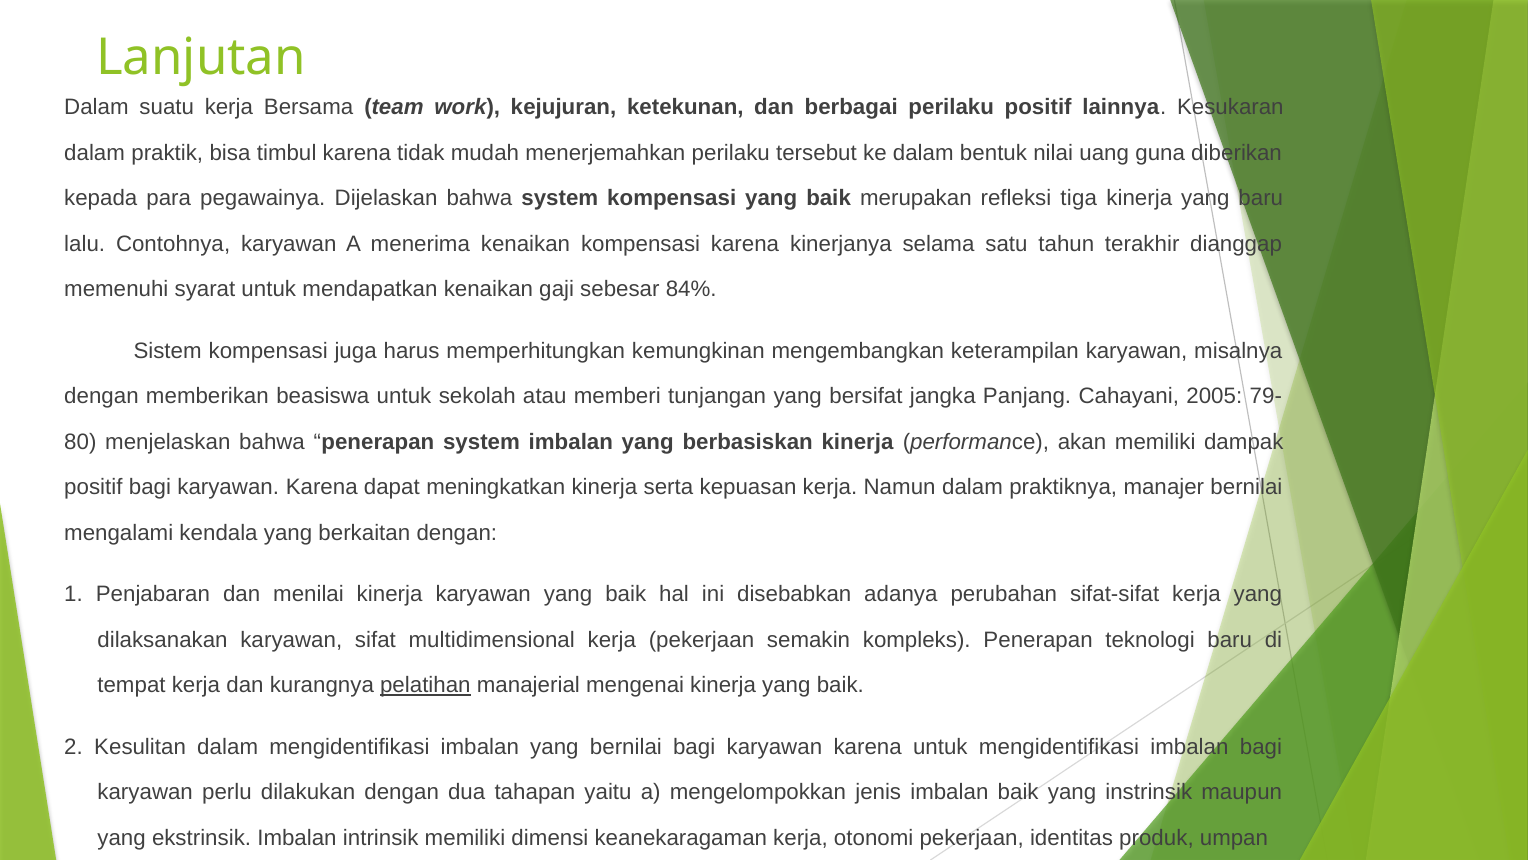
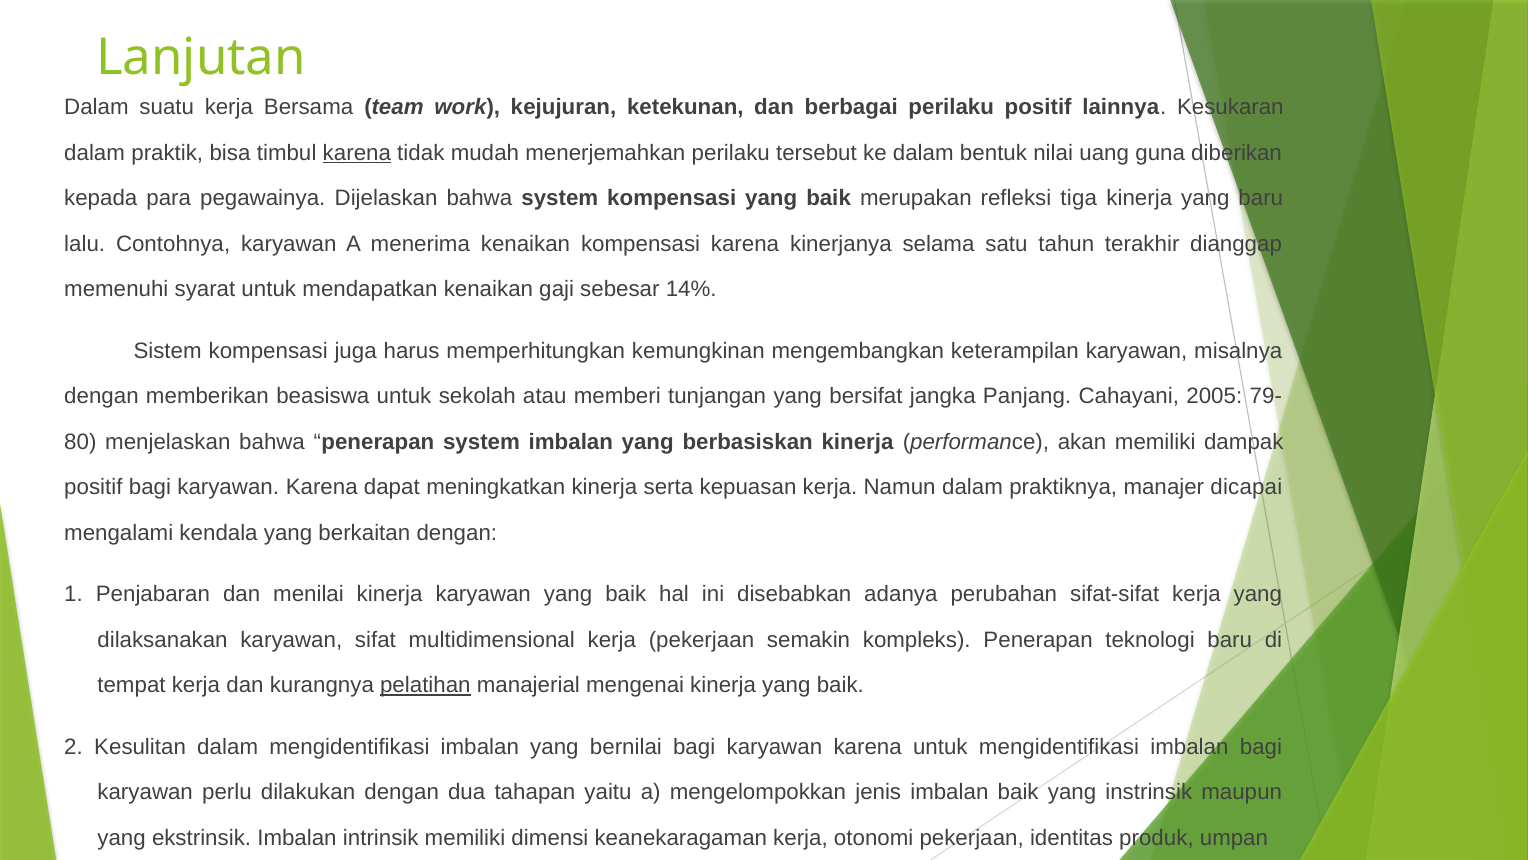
karena underline: none -> present (357, 153)
84%: 84% -> 14% (691, 289)
manajer bernilai: bernilai -> dicapai (1246, 487)
